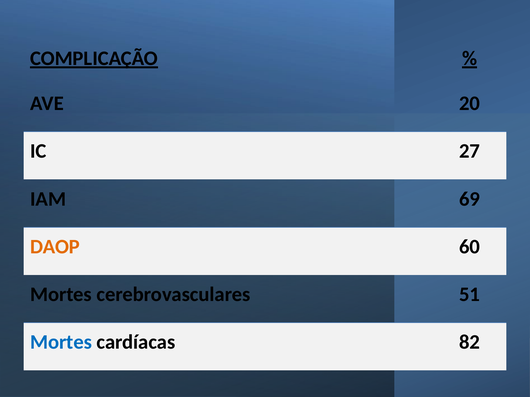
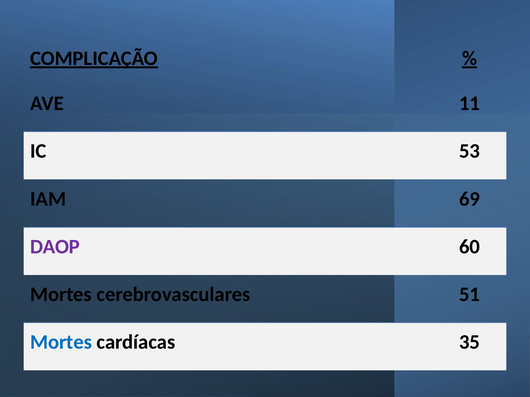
20: 20 -> 11 (470, 104)
27: 27 -> 53 (470, 151)
DAOP colour: orange -> purple (55, 247)
82: 82 -> 35 (470, 343)
